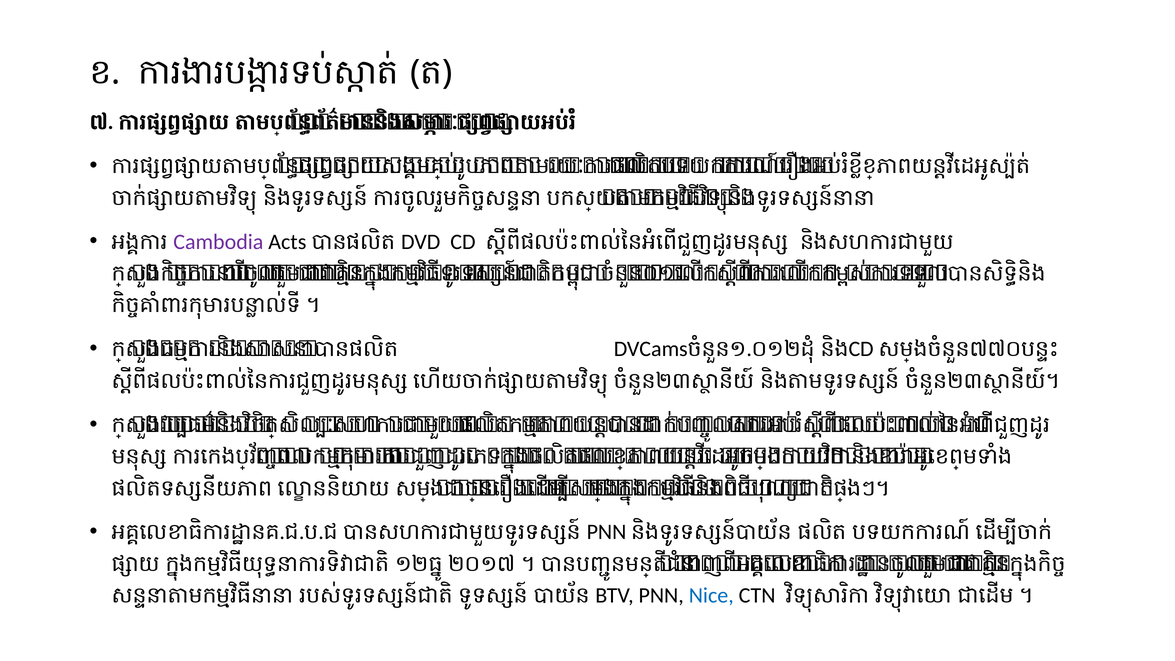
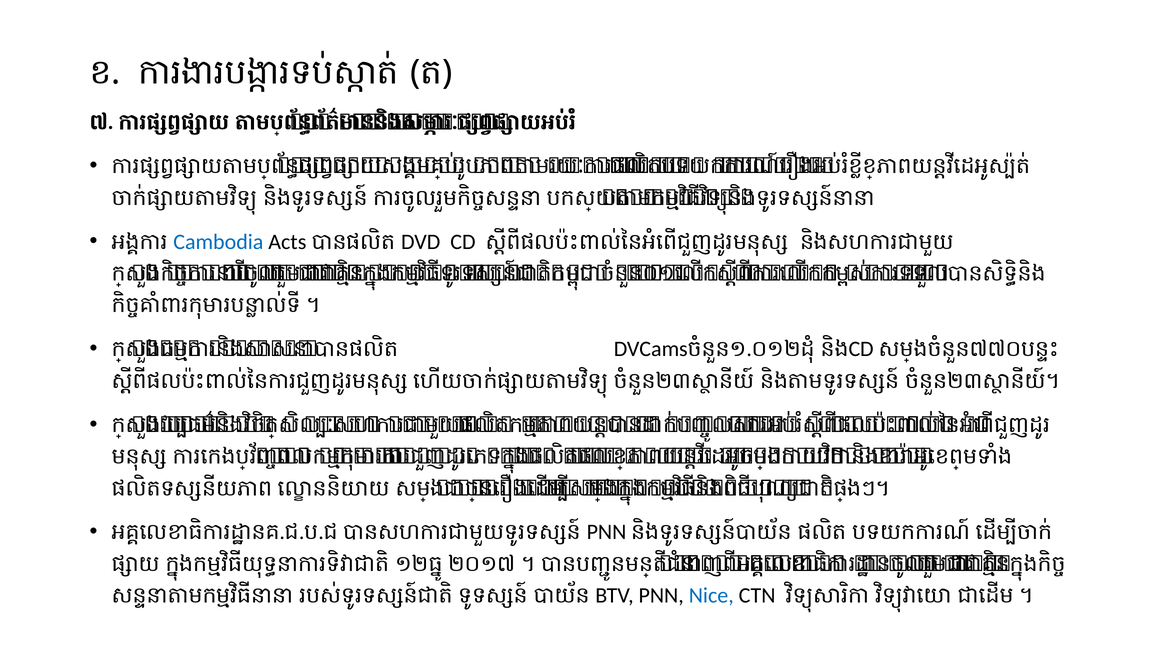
Cambodia colour: purple -> blue (218, 242)
